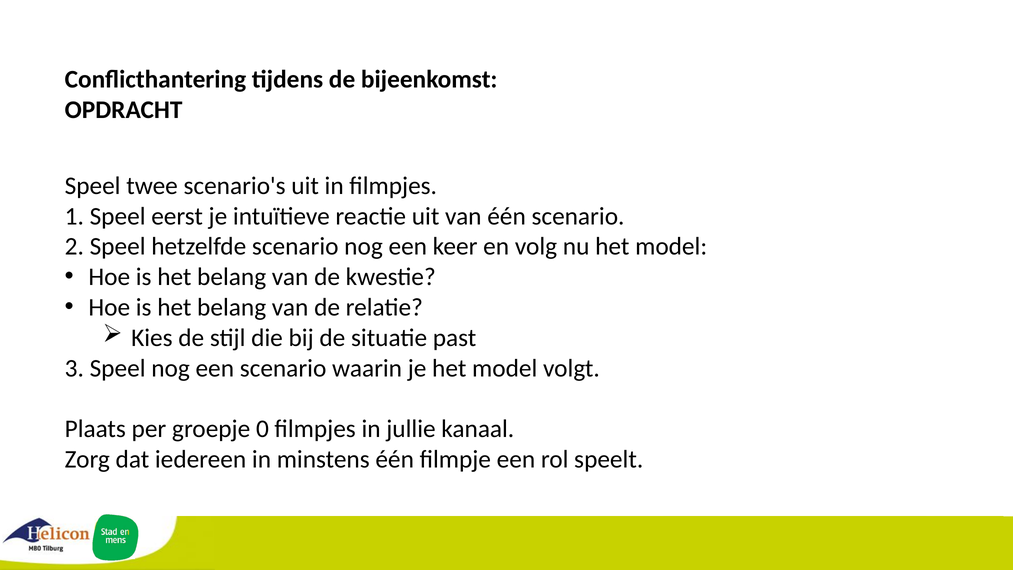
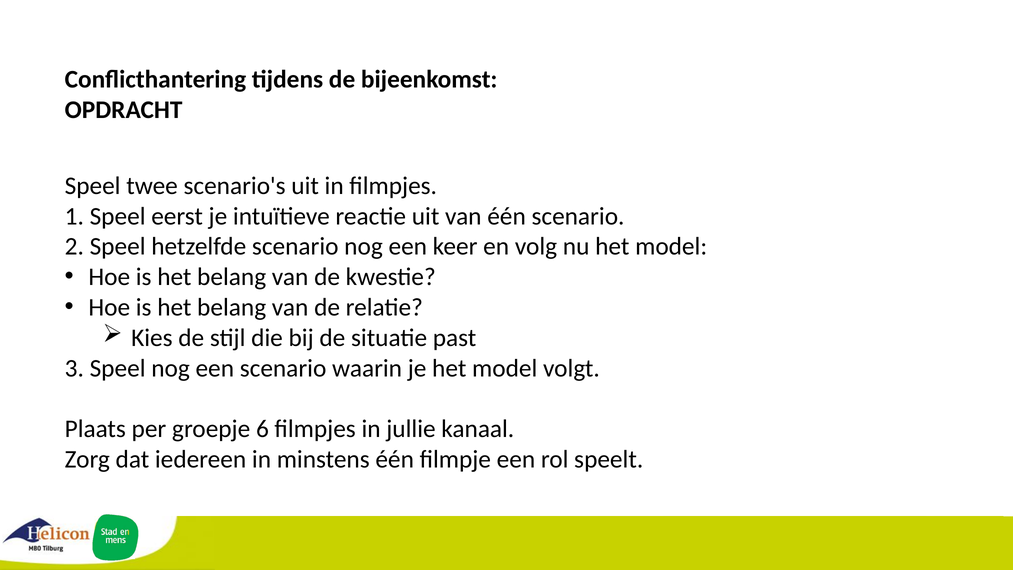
0: 0 -> 6 (262, 429)
